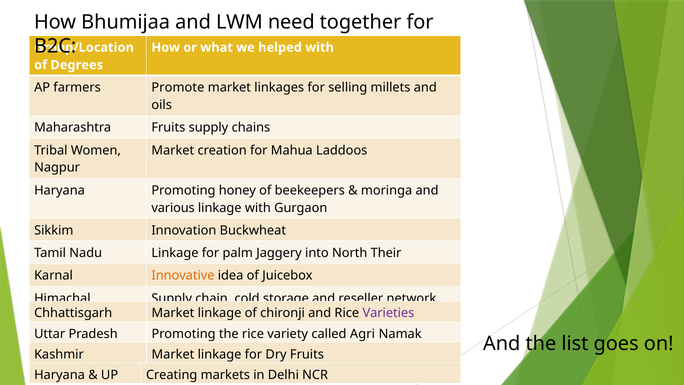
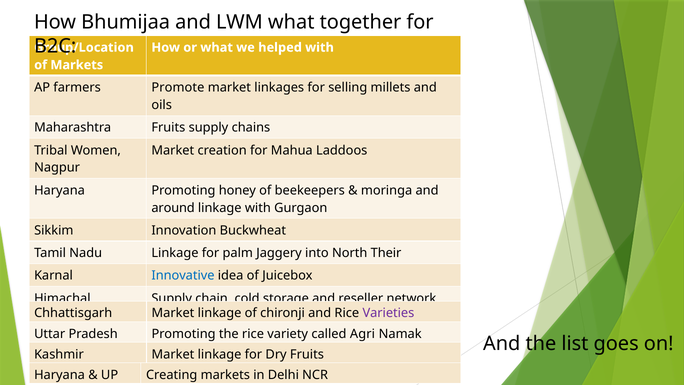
LWM need: need -> what (291, 22)
of Degrees: Degrees -> Markets (77, 65)
various: various -> around (173, 208)
Innovative colour: orange -> blue (183, 275)
